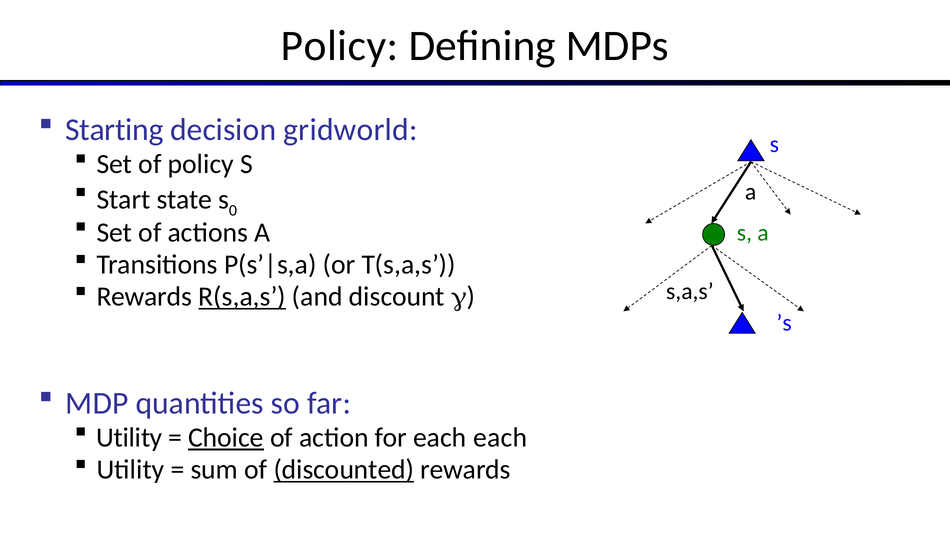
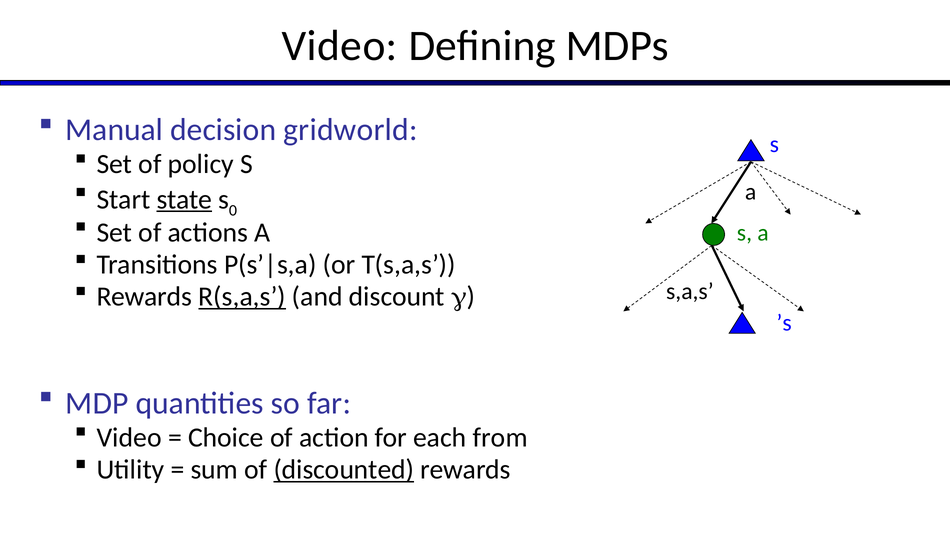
Policy: Policy -> Video (340, 46)
Starting: Starting -> Manual (114, 130)
state underline: none -> present (184, 199)
Utility: Utility -> Video (129, 437)
Choice underline: present -> none (226, 437)
each each: each -> from (500, 437)
